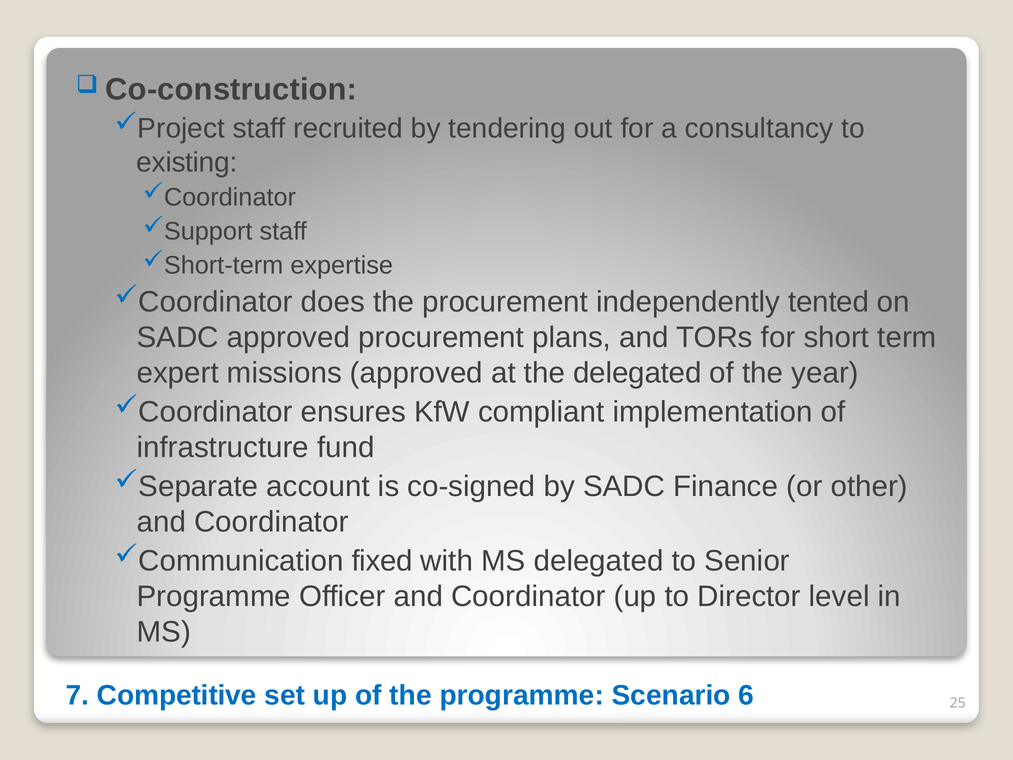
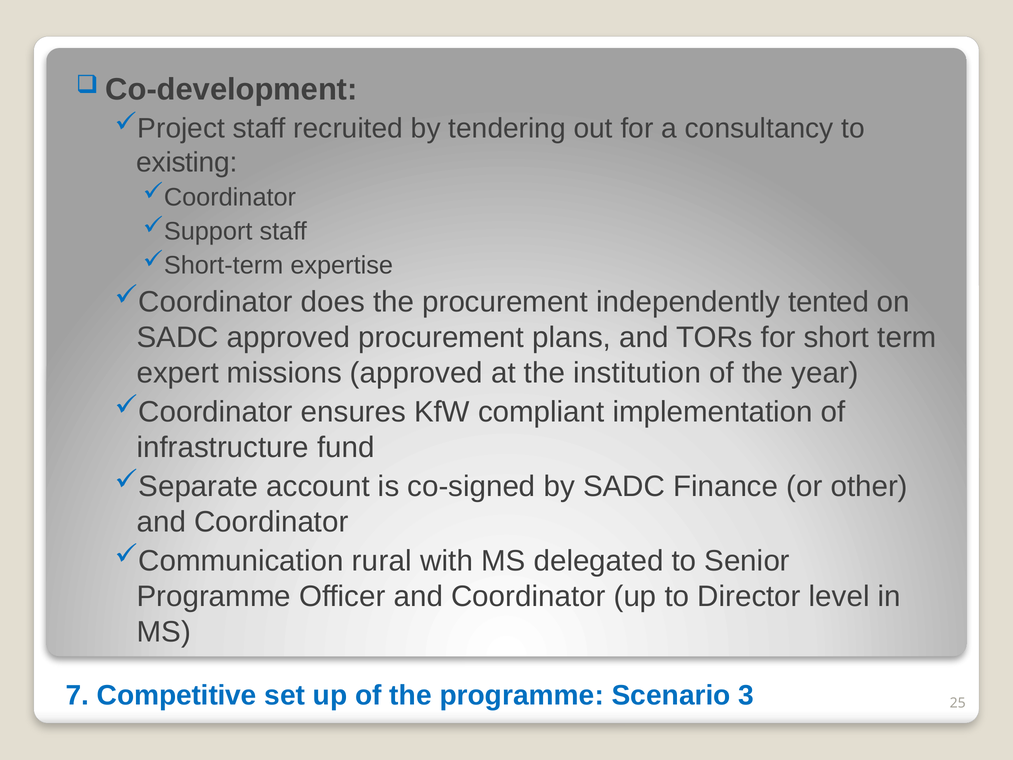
Co-construction: Co-construction -> Co-development (231, 90)
the delegated: delegated -> institution (637, 373)
fixed: fixed -> rural (382, 561)
6: 6 -> 3 (746, 695)
